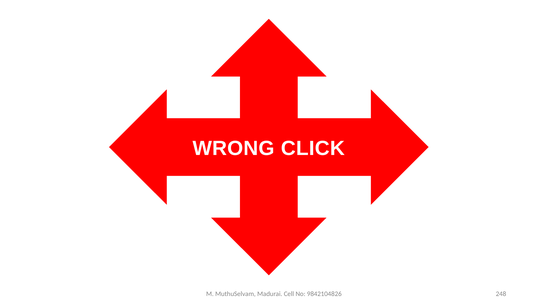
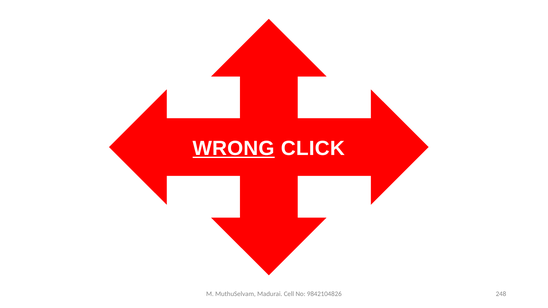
WRONG underline: none -> present (233, 149)
